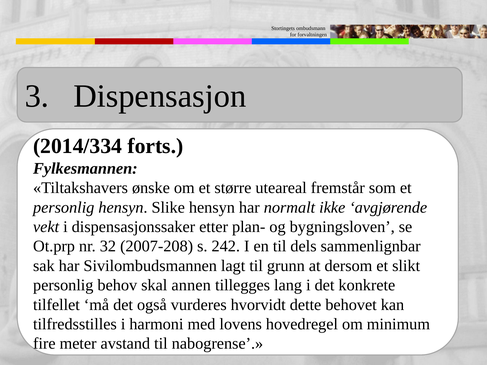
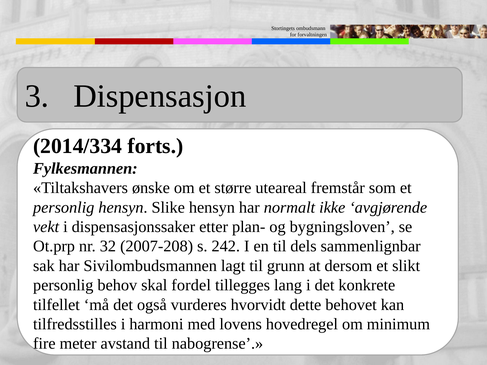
annen: annen -> fordel (191, 285)
